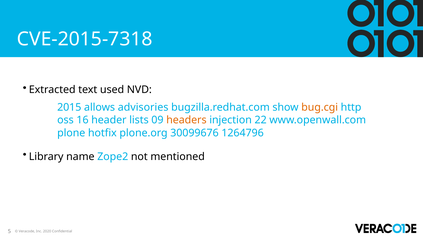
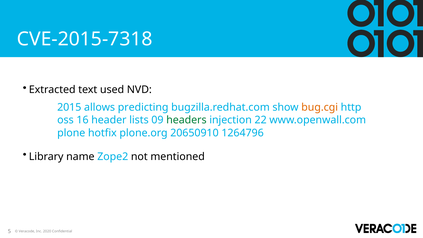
advisories: advisories -> predicting (143, 107)
headers colour: orange -> green (186, 120)
30099676: 30099676 -> 20650910 (194, 133)
